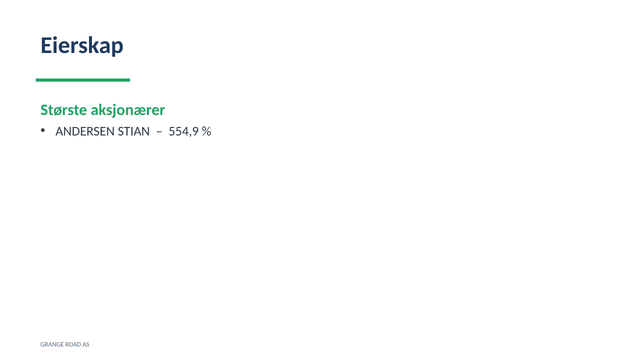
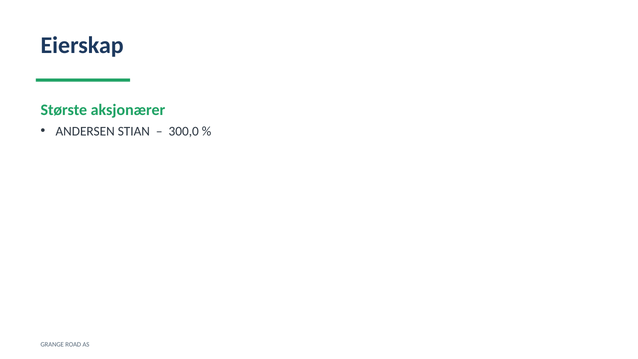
554,9: 554,9 -> 300,0 (184, 131)
